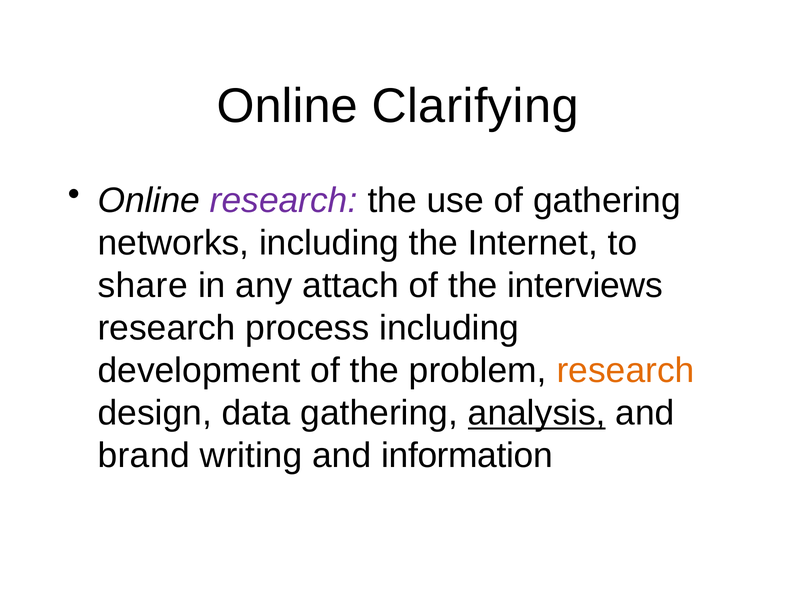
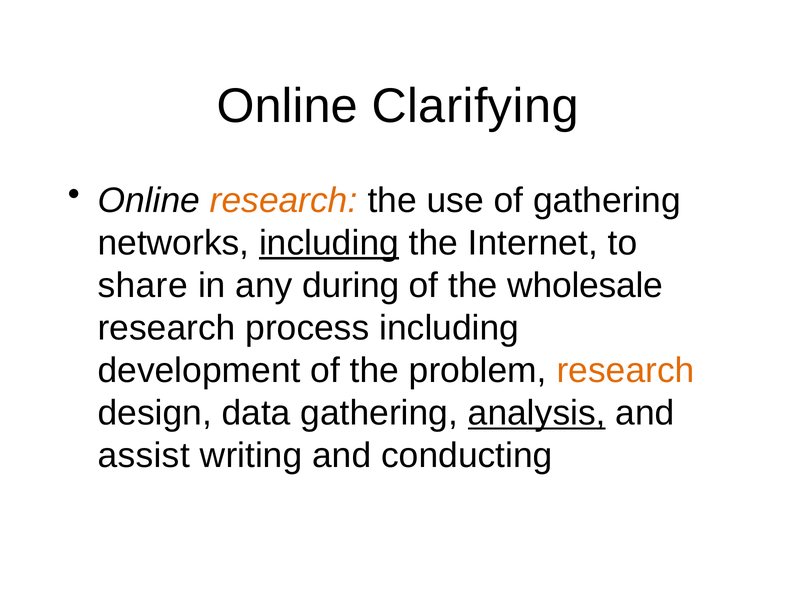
research colour: purple -> orange (284, 200)
including underline: none -> present (329, 243)
attach: attach -> during (351, 285)
interviews: interviews -> wholesale (585, 285)
brand: brand -> assist (144, 456)
information: information -> conducting (467, 456)
